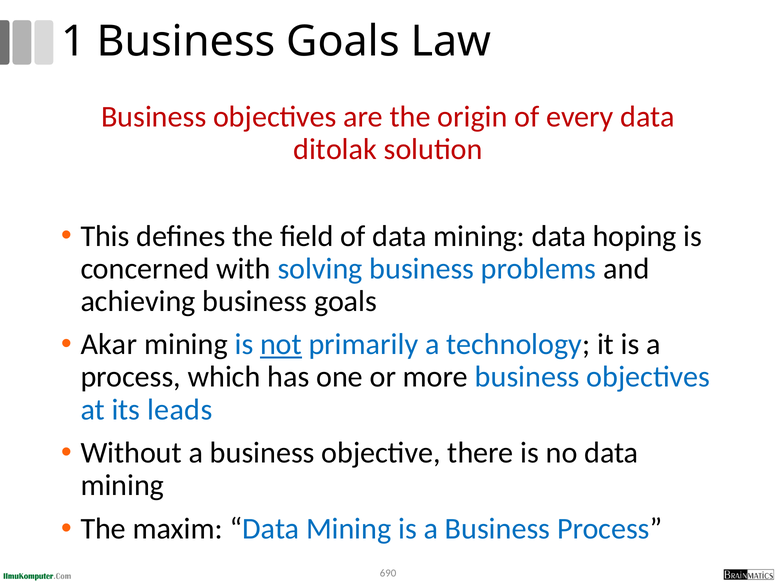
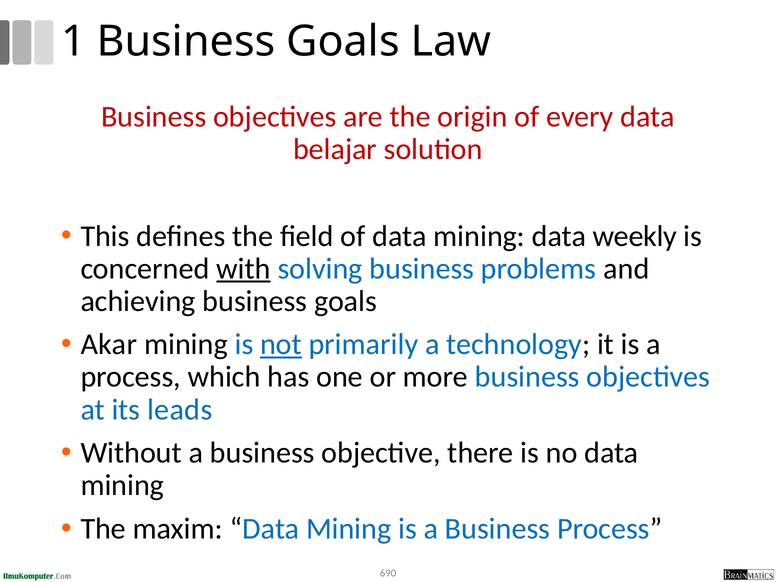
ditolak: ditolak -> belajar (335, 149)
hoping: hoping -> weekly (635, 236)
with underline: none -> present (243, 269)
